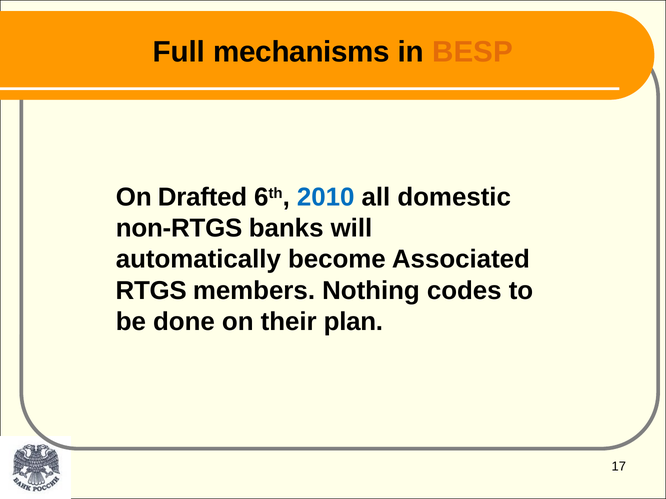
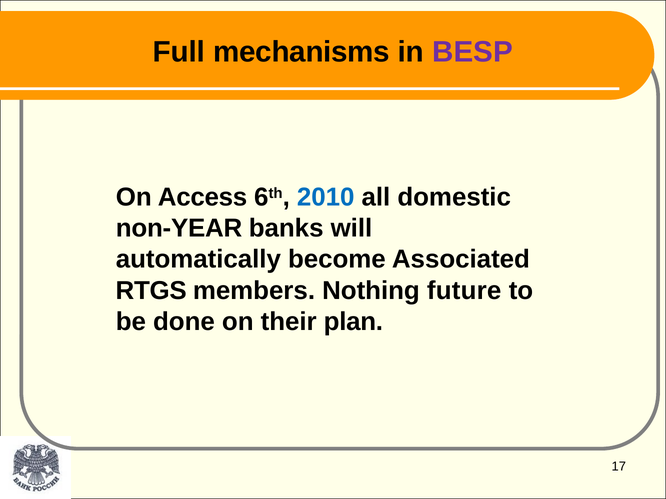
BESP colour: orange -> purple (472, 52)
Drafted: Drafted -> Access (203, 198)
non-RTGS: non-RTGS -> non-YEAR (179, 229)
codes: codes -> future (464, 291)
